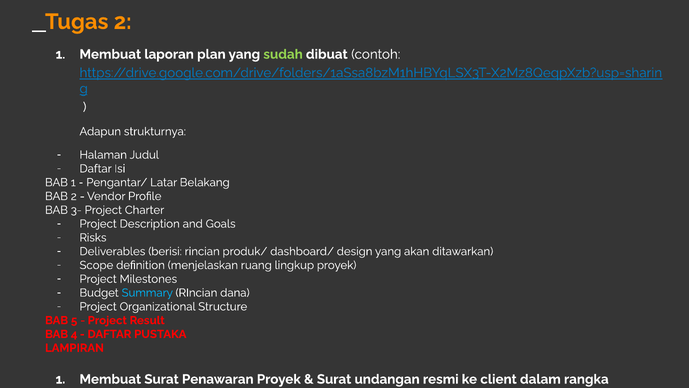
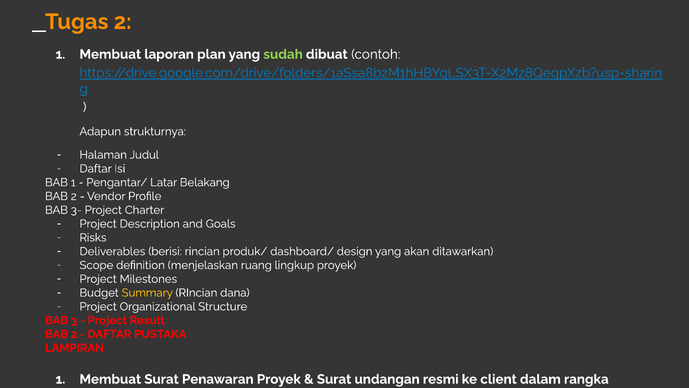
Summary colour: light blue -> yellow (147, 292)
5: 5 -> 3 (74, 320)
4: 4 -> 2 (74, 334)
